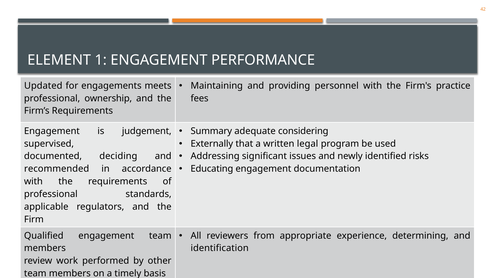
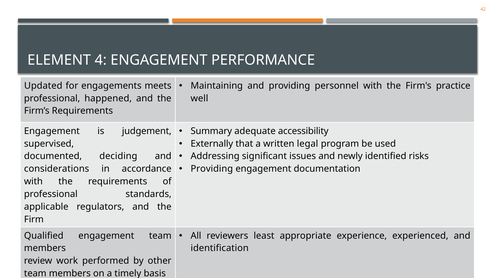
1: 1 -> 4 (101, 60)
ownership: ownership -> happened (108, 98)
fees: fees -> well (199, 98)
considering: considering -> accessibility (303, 131)
Educating: Educating -> Providing (212, 169)
recommended: recommended -> considerations (57, 169)
from: from -> least (264, 236)
determining: determining -> experienced (420, 236)
